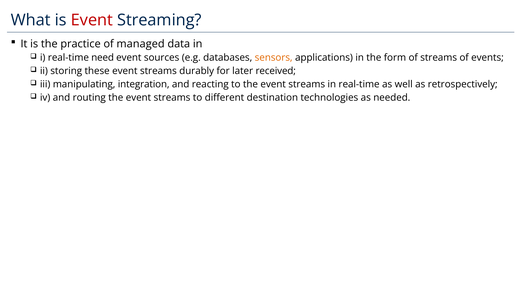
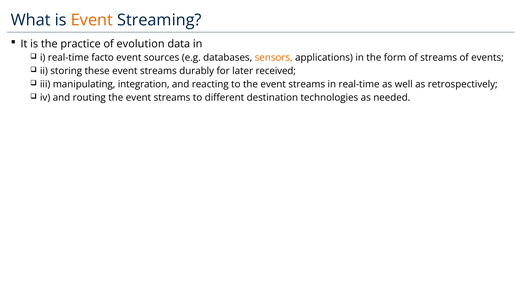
Event colour: red -> orange (92, 20)
managed: managed -> evolution (141, 44)
need: need -> facto (103, 58)
